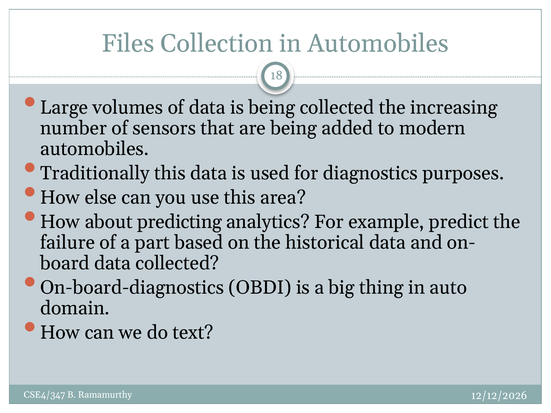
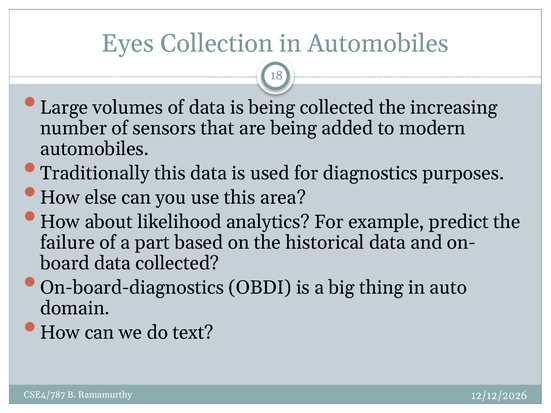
Files: Files -> Eyes (128, 43)
predicting: predicting -> likelihood (179, 222)
CSE4/347: CSE4/347 -> CSE4/787 (44, 395)
